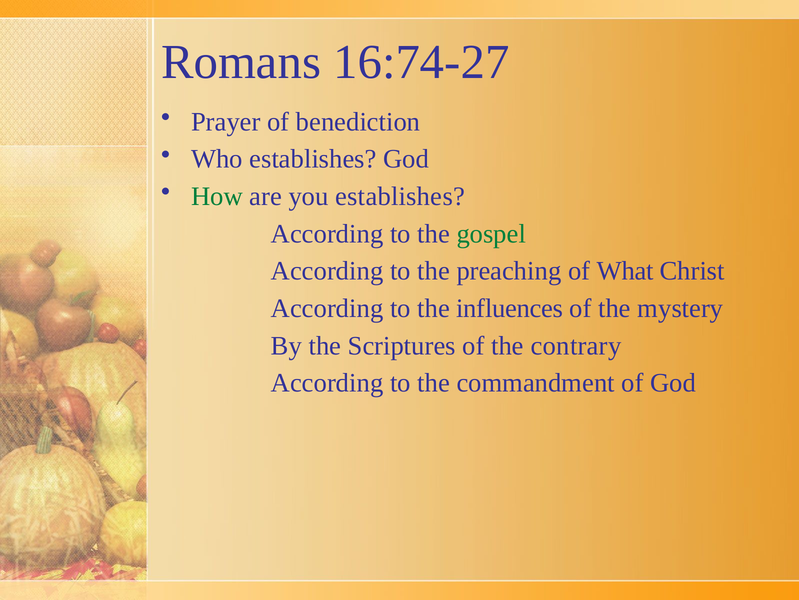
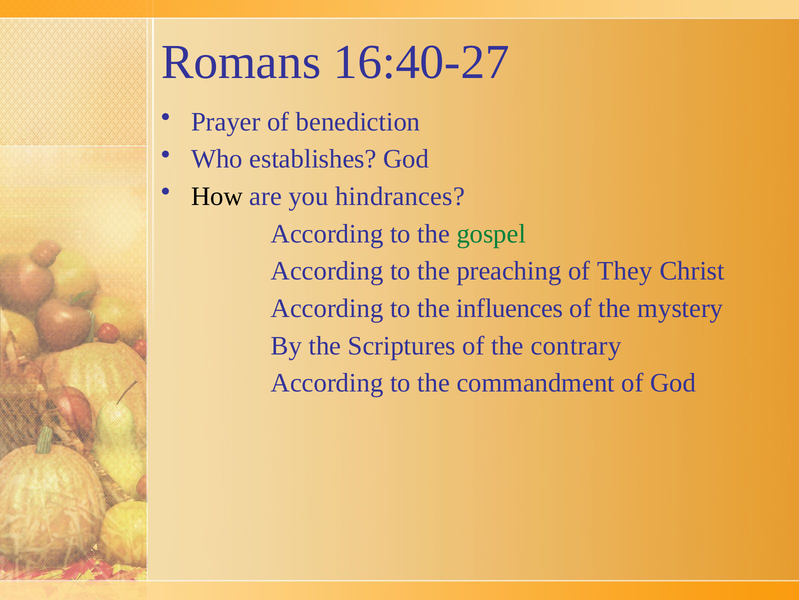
16:74-27: 16:74-27 -> 16:40-27 (421, 62)
How colour: green -> black (217, 196)
you establishes: establishes -> hindrances (400, 196)
What: What -> They (625, 271)
